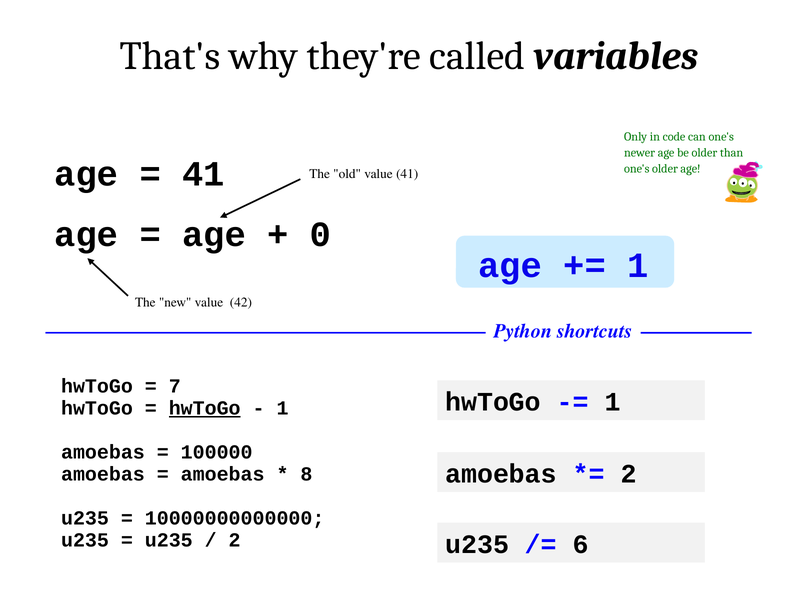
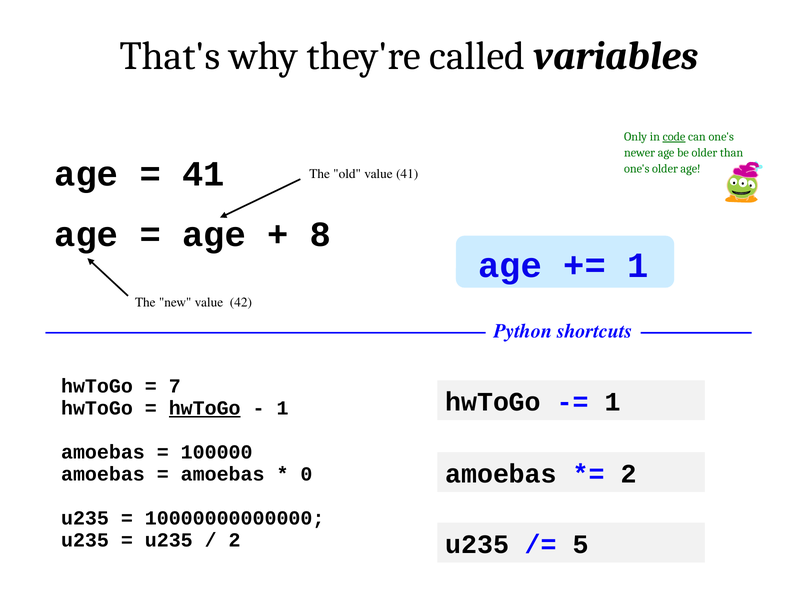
code underline: none -> present (674, 137)
0: 0 -> 8 (321, 234)
8: 8 -> 0 (306, 474)
6: 6 -> 5 (581, 544)
